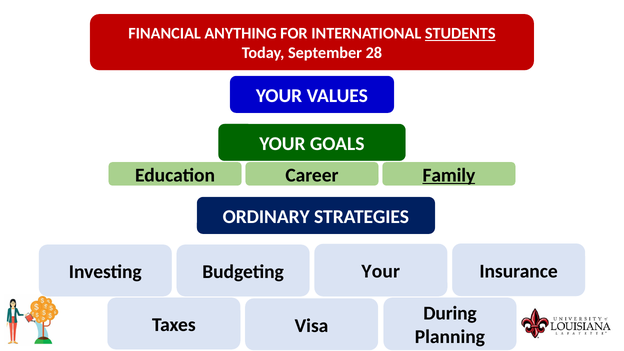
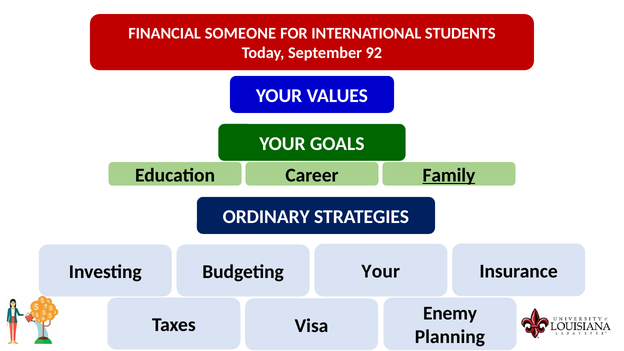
ANYTHING: ANYTHING -> SOMEONE (240, 34)
STUDENTS underline: present -> none (460, 34)
28: 28 -> 92 (374, 53)
During: During -> Enemy (450, 314)
